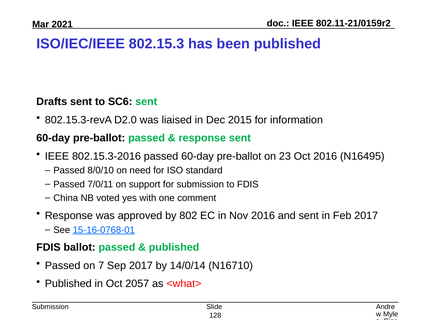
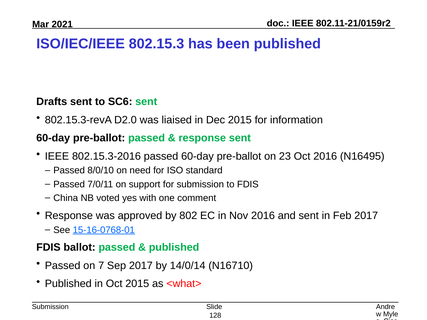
Oct 2057: 2057 -> 2015 (137, 284)
